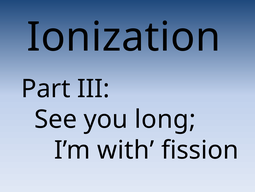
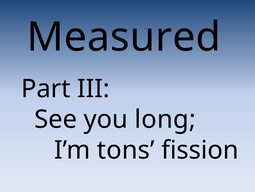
Ionization: Ionization -> Measured (124, 37)
with: with -> tons (126, 150)
